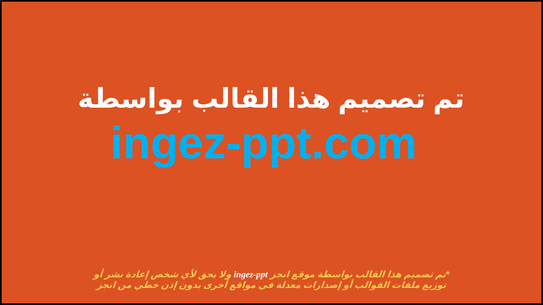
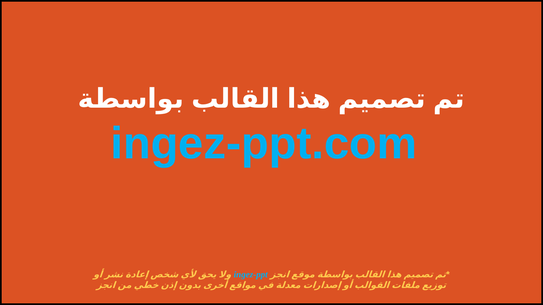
ingez-ppt colour: white -> light blue (251, 275)
